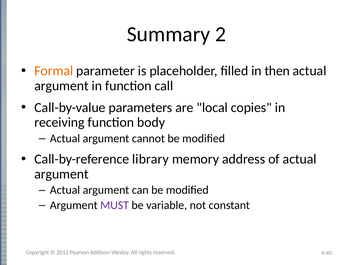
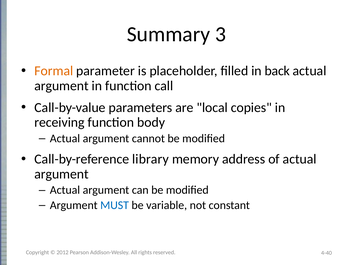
2: 2 -> 3 (220, 34)
then: then -> back (277, 71)
MUST colour: purple -> blue (115, 205)
